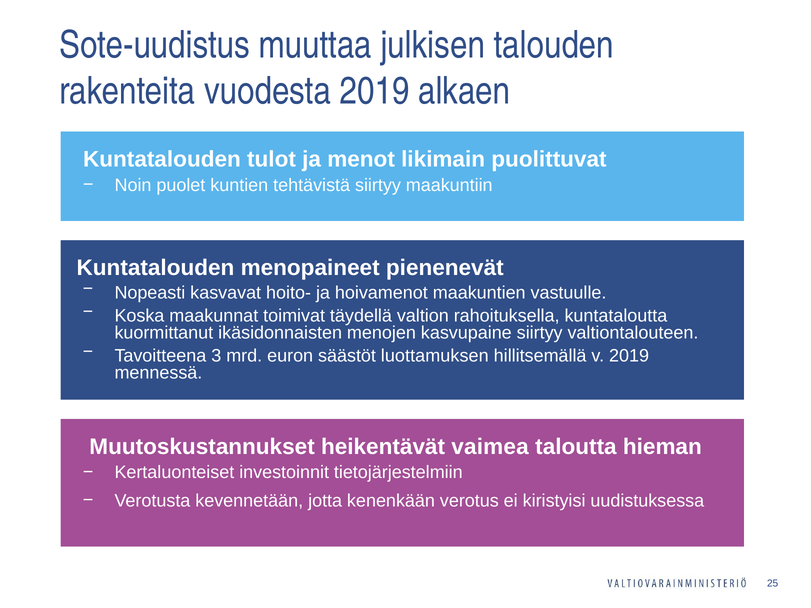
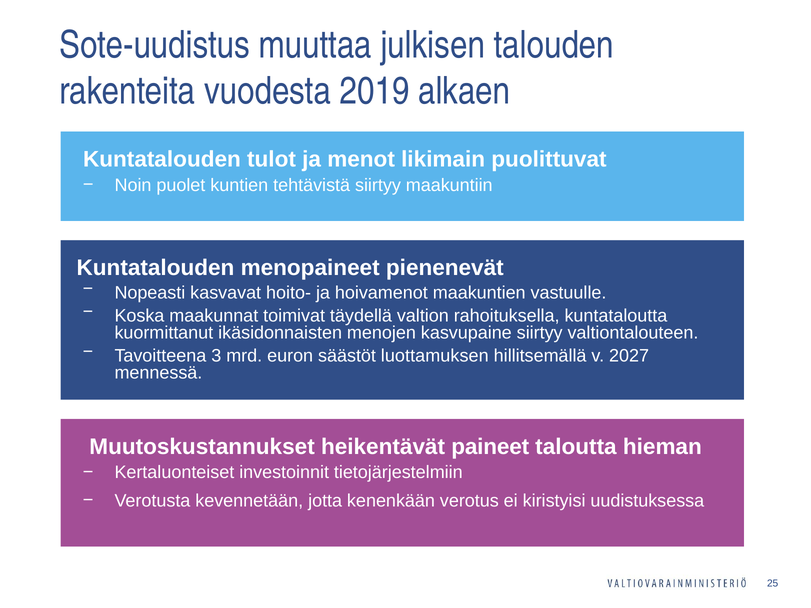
v 2019: 2019 -> 2027 (629, 356)
vaimea: vaimea -> paineet (490, 447)
